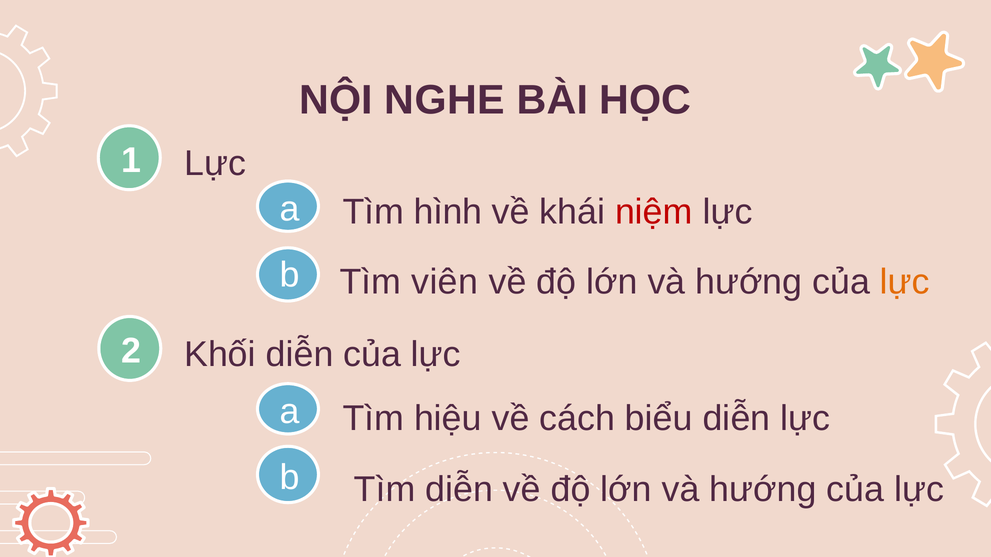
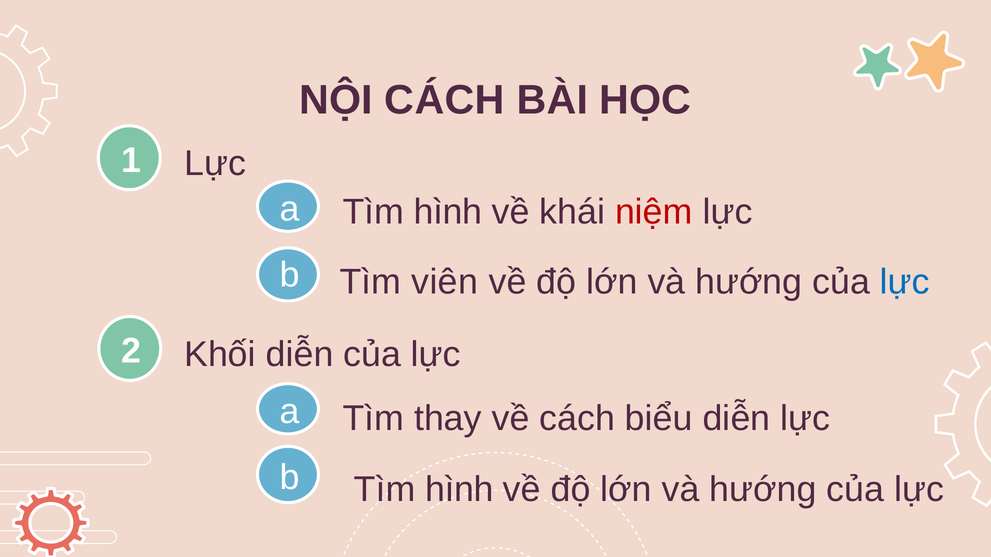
NỘI NGHE: NGHE -> CÁCH (445, 100)
lực colour: orange -> blue (905, 282)
hiệu: hiệu -> thay (448, 419)
diễn: diễn -> hình (459, 490)
